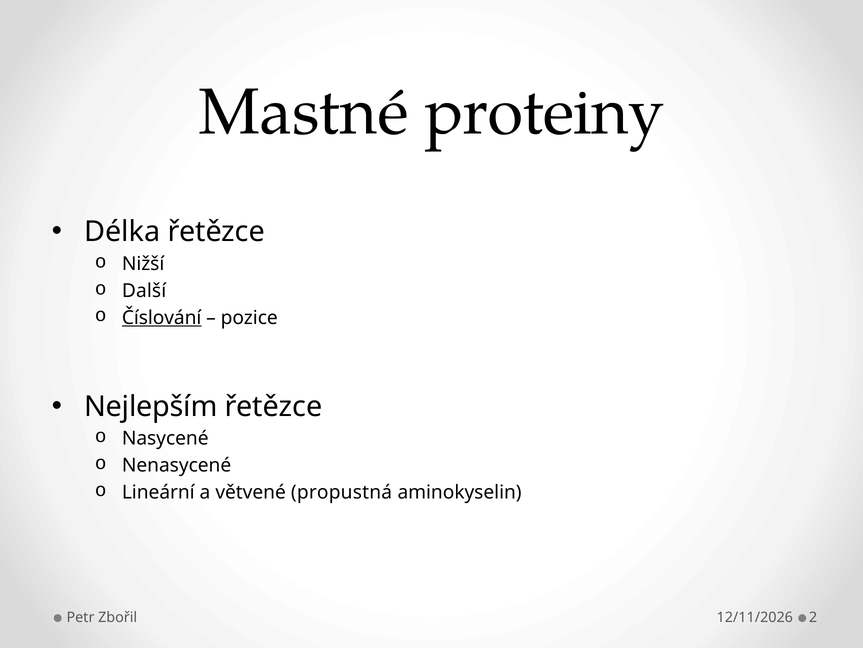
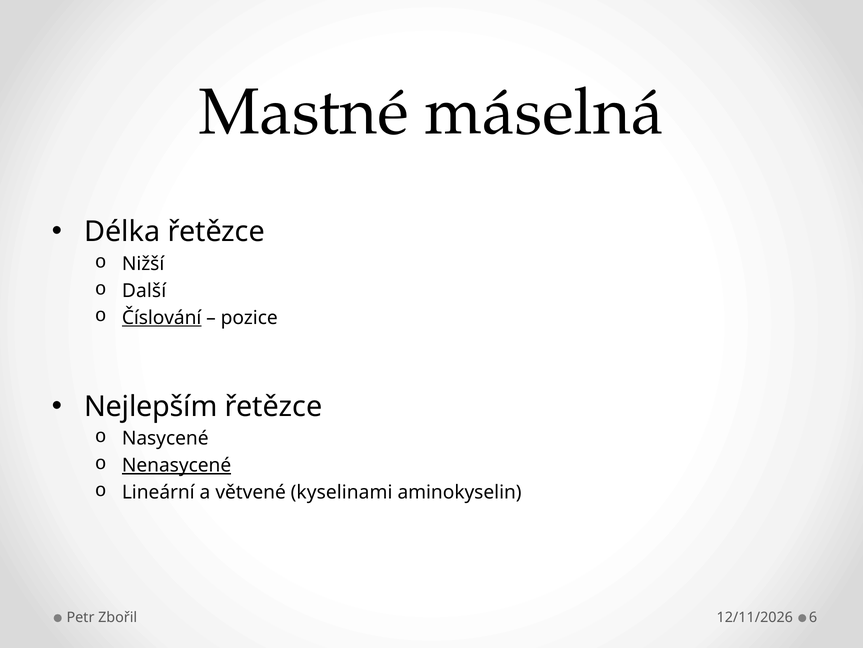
proteiny: proteiny -> máselná (544, 112)
Nenasycené underline: none -> present (177, 465)
propustná: propustná -> kyselinami (342, 492)
2: 2 -> 6 (813, 617)
